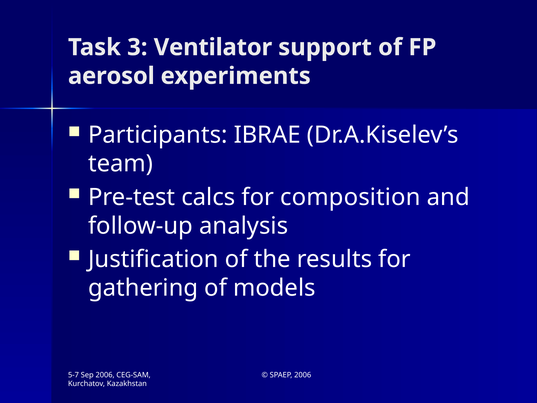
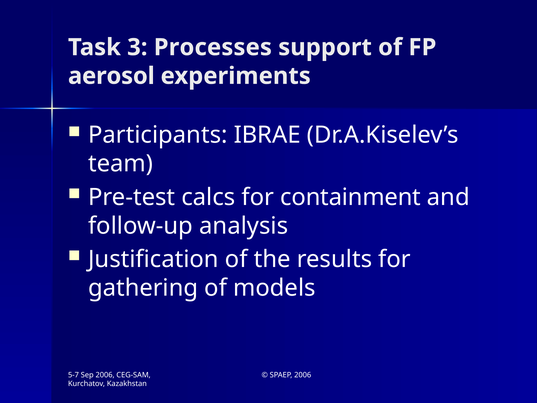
Ventilator: Ventilator -> Processes (213, 47)
composition: composition -> containment (351, 197)
